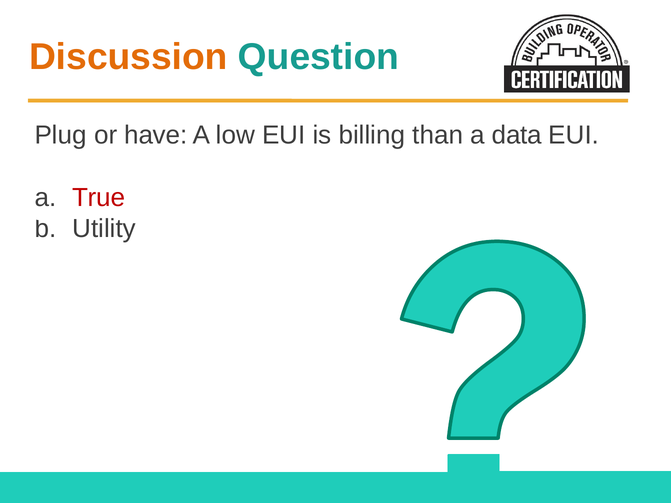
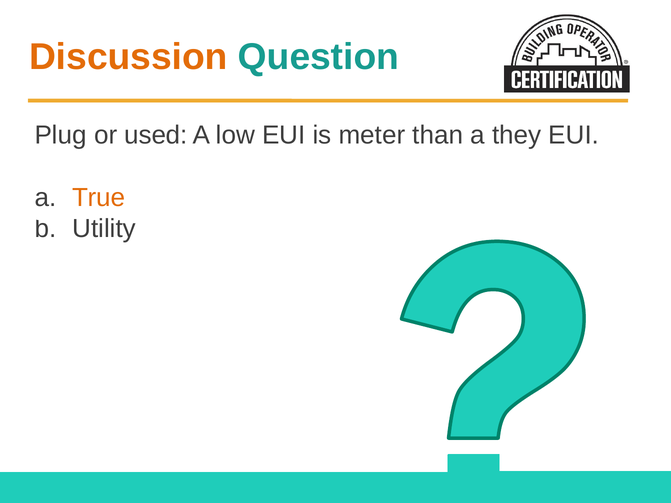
have: have -> used (156, 135)
billing: billing -> meter (372, 135)
data: data -> they (517, 135)
True colour: red -> orange (99, 198)
